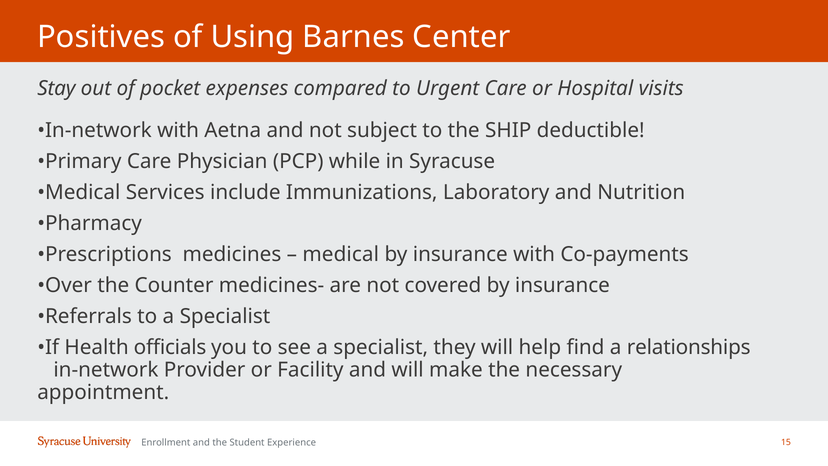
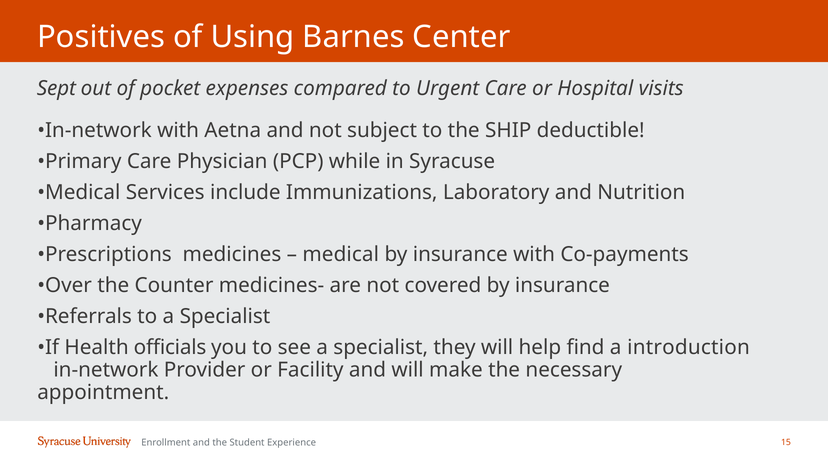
Stay: Stay -> Sept (56, 88)
relationships: relationships -> introduction (689, 347)
